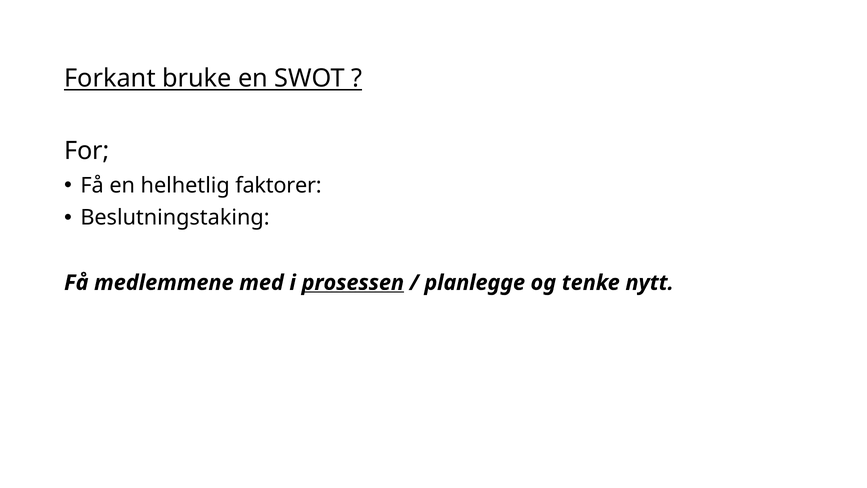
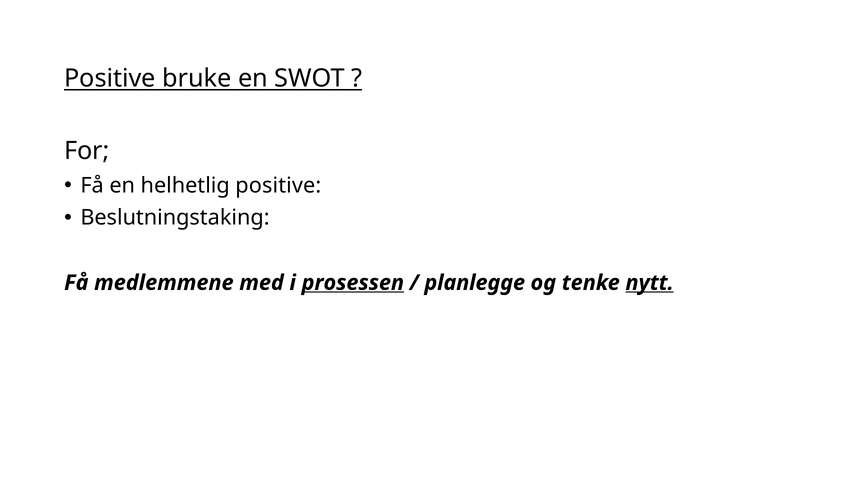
Forkant: Forkant -> Positive (110, 78)
helhetlig faktorer: faktorer -> positive (278, 185)
nytt underline: none -> present (650, 283)
